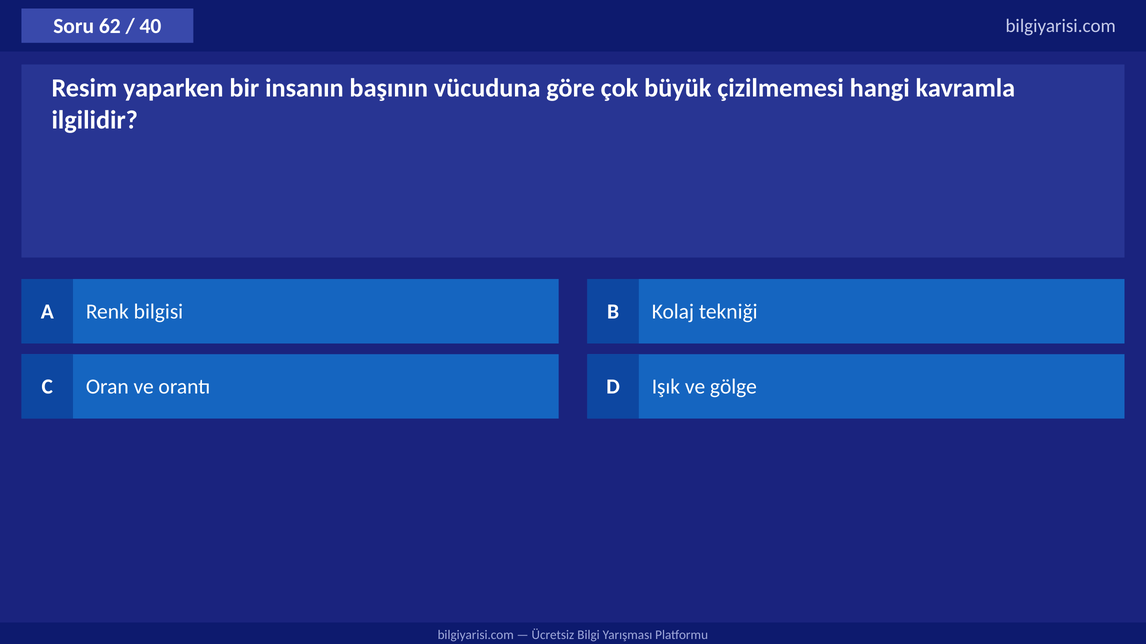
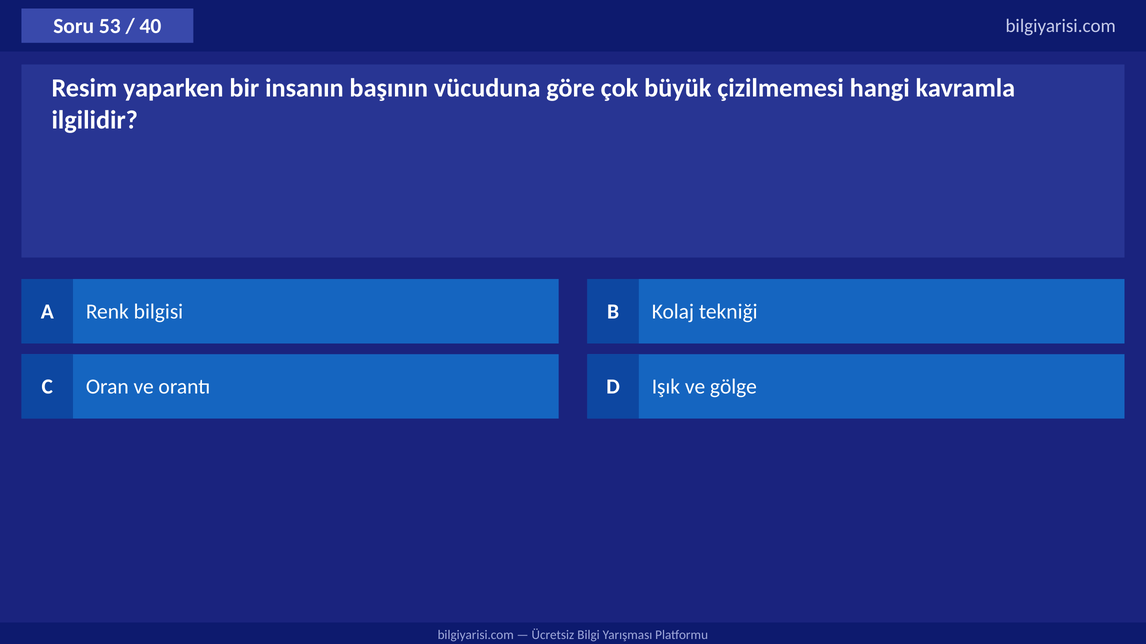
62: 62 -> 53 (110, 26)
